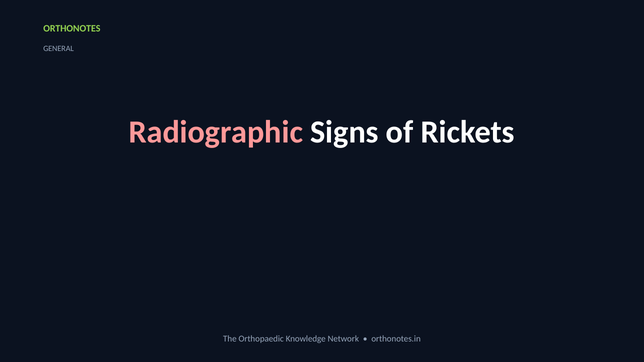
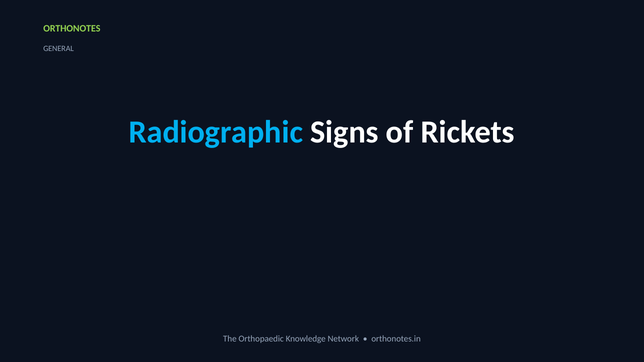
Radiographic colour: pink -> light blue (216, 132)
